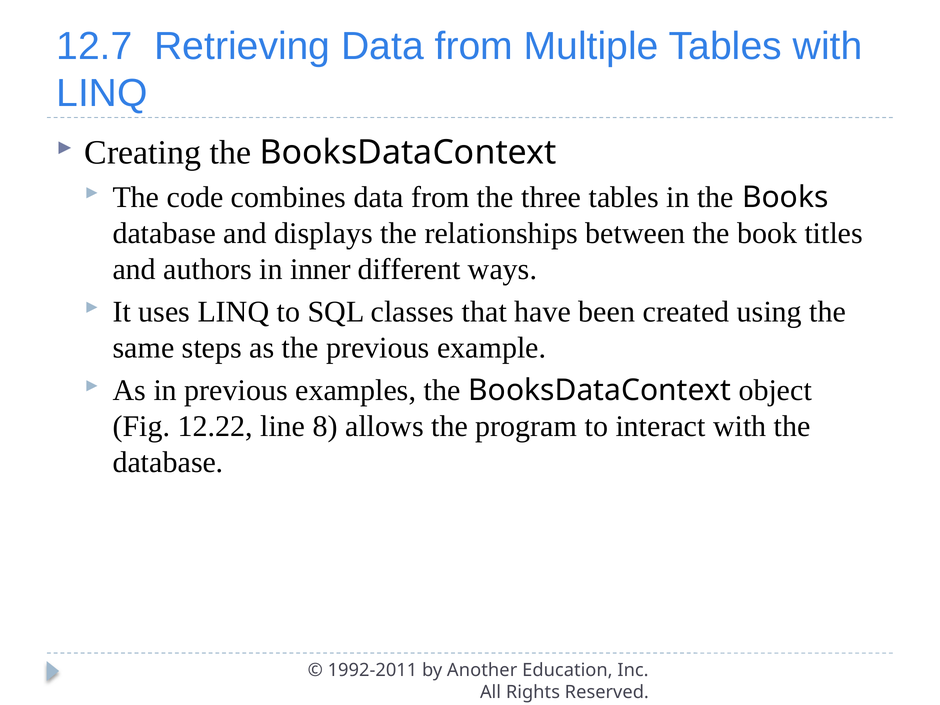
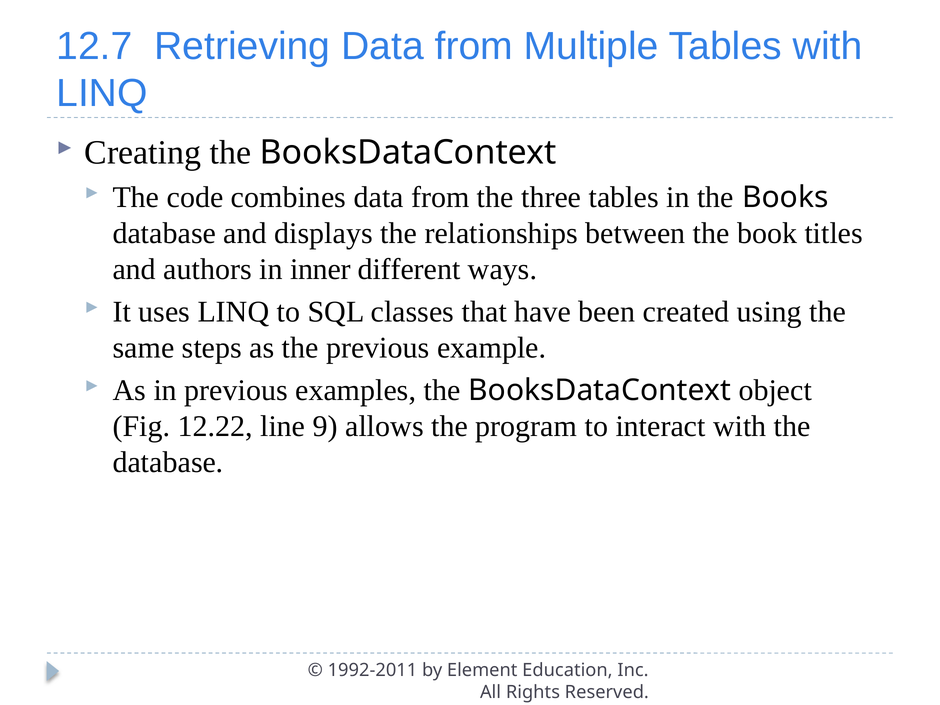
8: 8 -> 9 (325, 426)
Another: Another -> Element (482, 670)
